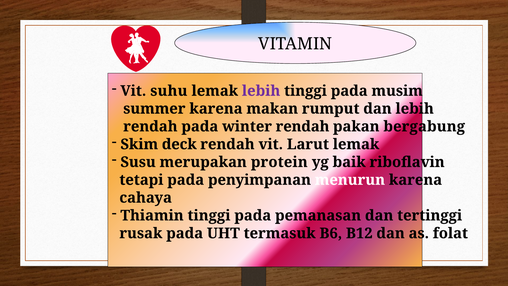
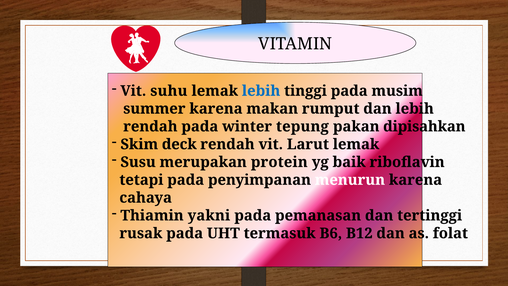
lebih colour: purple -> blue (261, 91)
winter rendah: rendah -> tepung (302, 126)
bergabung: bergabung -> dipisahkan (424, 126)
Thiamin tinggi: tinggi -> yakni (209, 215)
